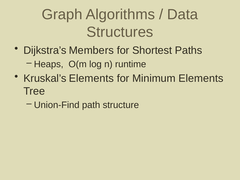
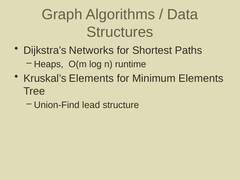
Members: Members -> Networks (91, 50)
path: path -> lead (91, 105)
